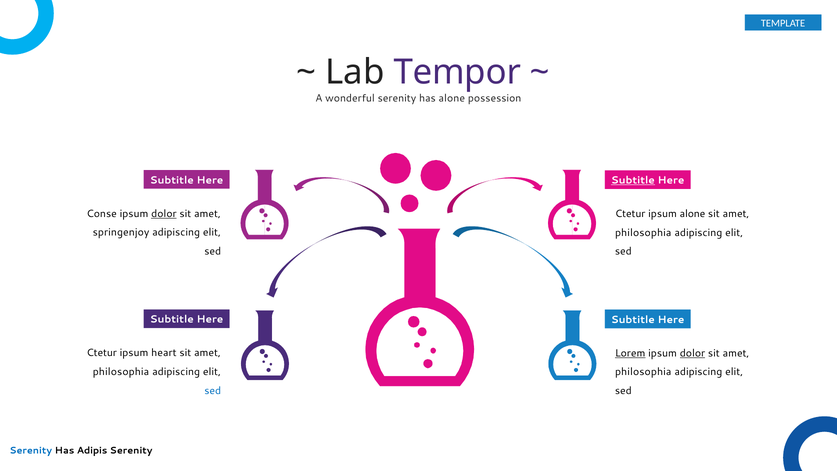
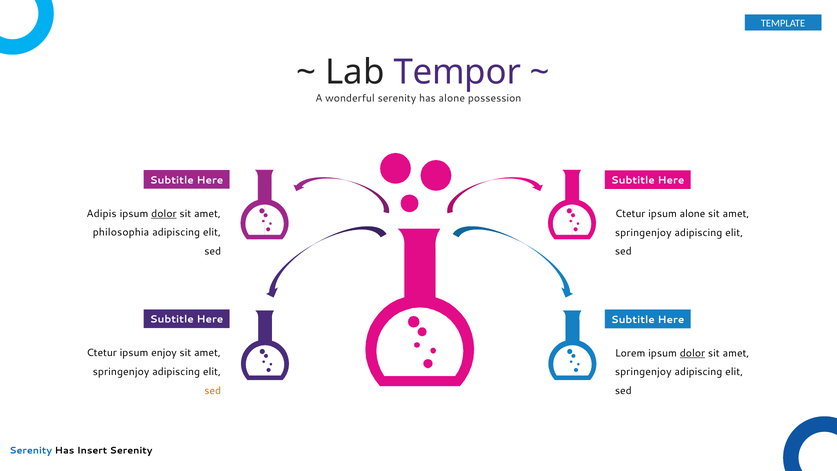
Subtitle underline: present -> none (633, 180)
Conse: Conse -> Adipis (102, 214)
springenjoy: springenjoy -> philosophia (121, 232)
philosophia: philosophia -> springenjoy (643, 233)
heart: heart -> enjoy (164, 353)
Lorem underline: present -> none (630, 353)
philosophia: philosophia -> springenjoy (121, 372)
philosophia: philosophia -> springenjoy (643, 372)
sed colour: blue -> orange (213, 390)
Adipis: Adipis -> Insert (92, 451)
